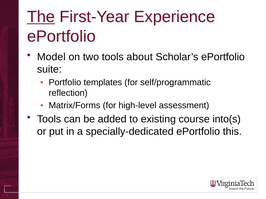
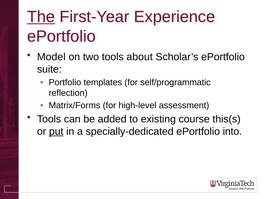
into(s: into(s -> this(s (227, 119)
put underline: none -> present (56, 132)
this: this -> into (232, 132)
